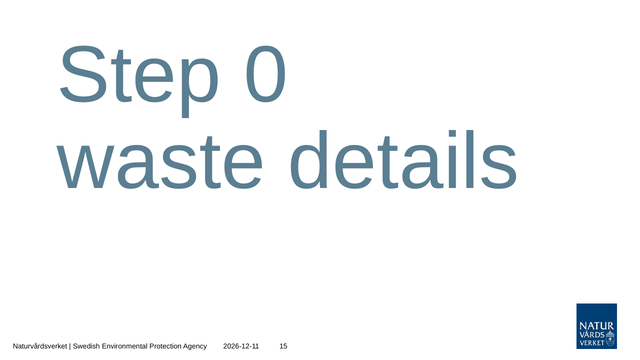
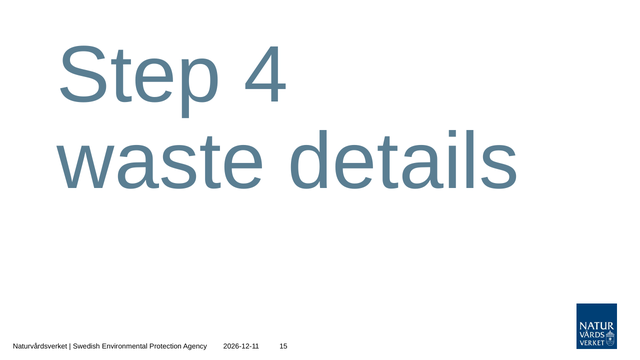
0: 0 -> 4 (266, 75)
